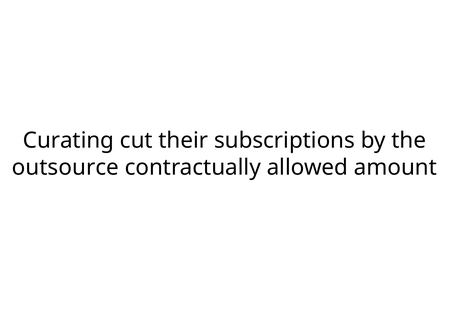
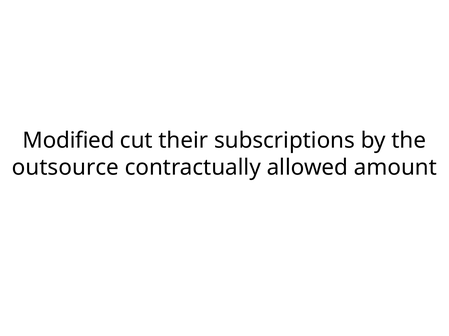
Curating: Curating -> Modified (69, 141)
